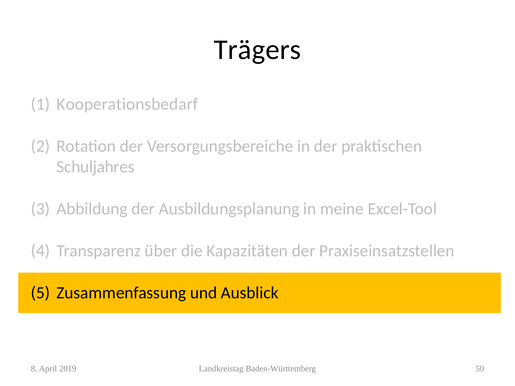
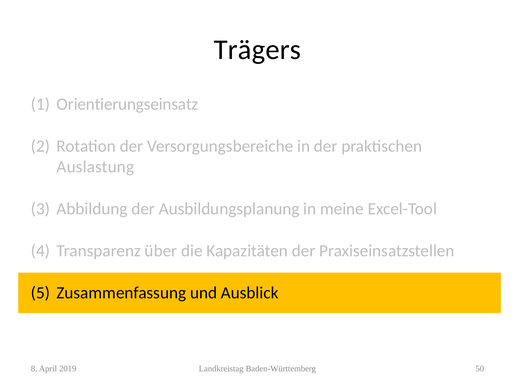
Kooperationsbedarf: Kooperationsbedarf -> Orientierungseinsatz (128, 104)
Schuljahres: Schuljahres -> Auslastung (95, 167)
